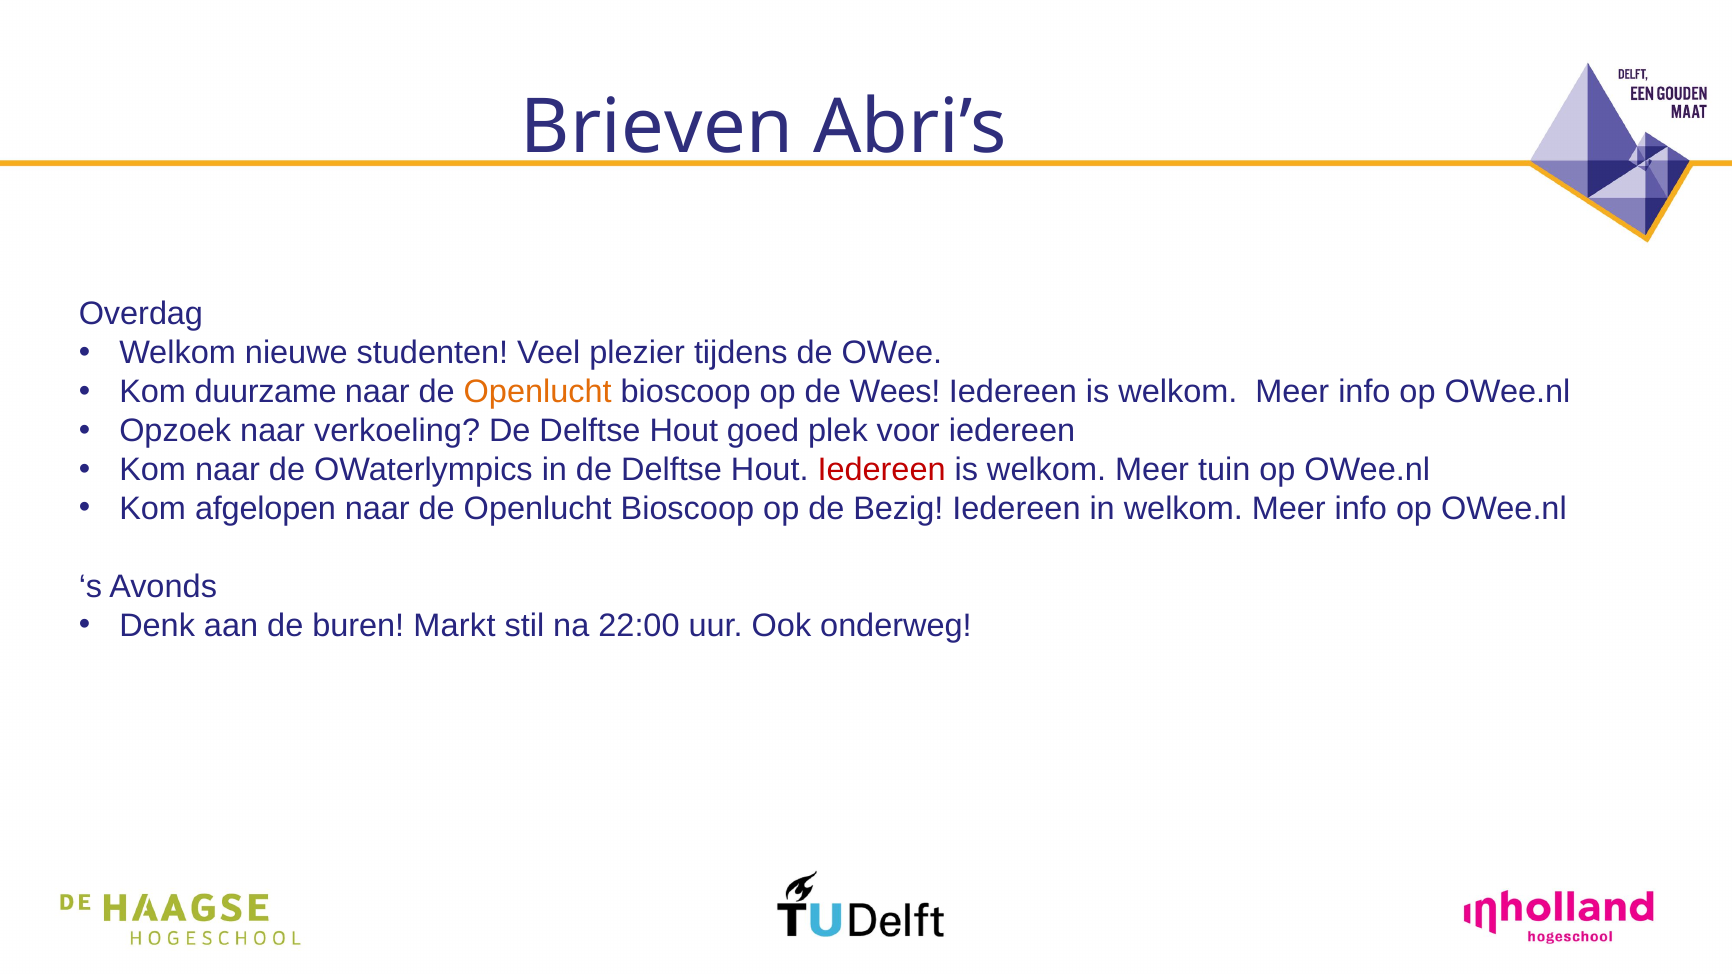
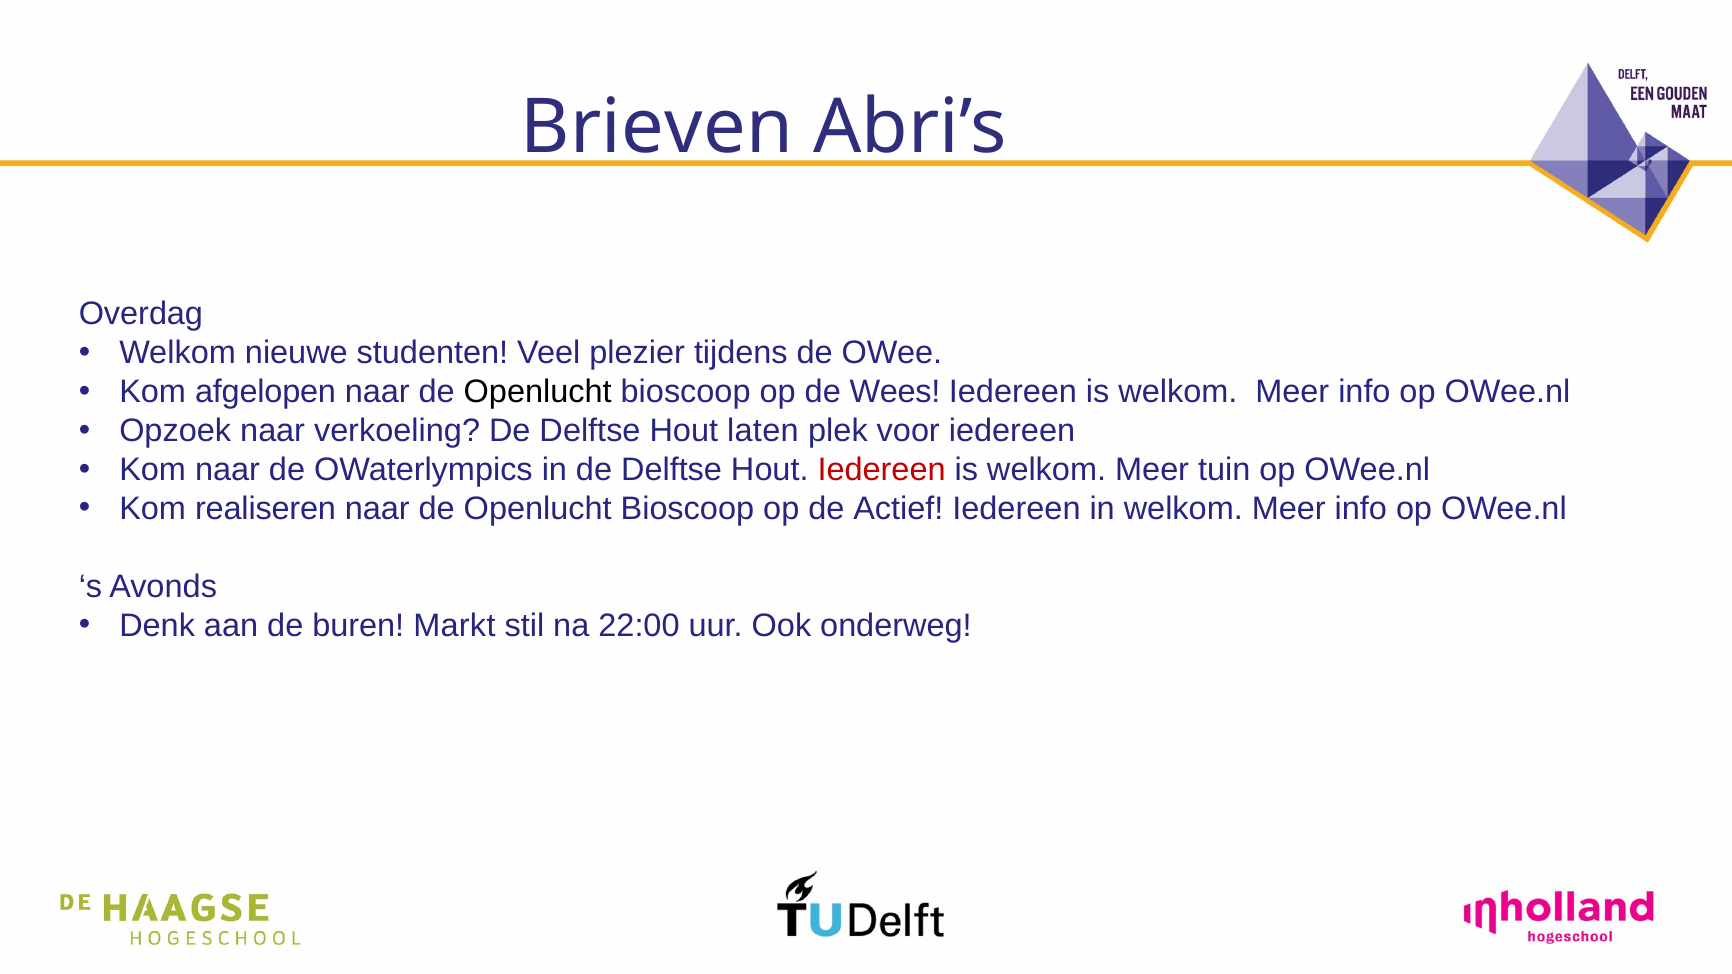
duurzame: duurzame -> afgelopen (266, 392)
Openlucht colour: orange -> black (538, 392)
goed: goed -> laten (763, 431)
afgelopen: afgelopen -> realiseren (266, 509)
Bezig: Bezig -> Actief (898, 509)
